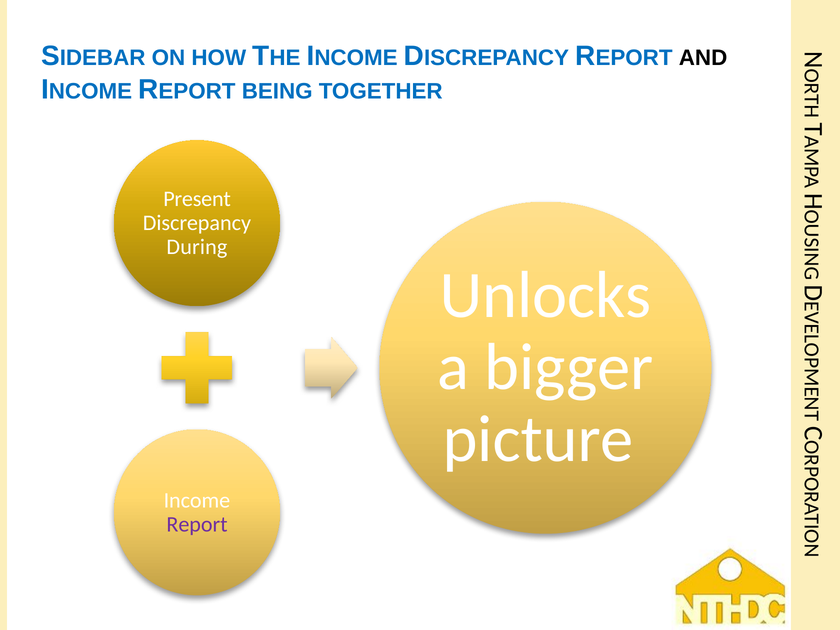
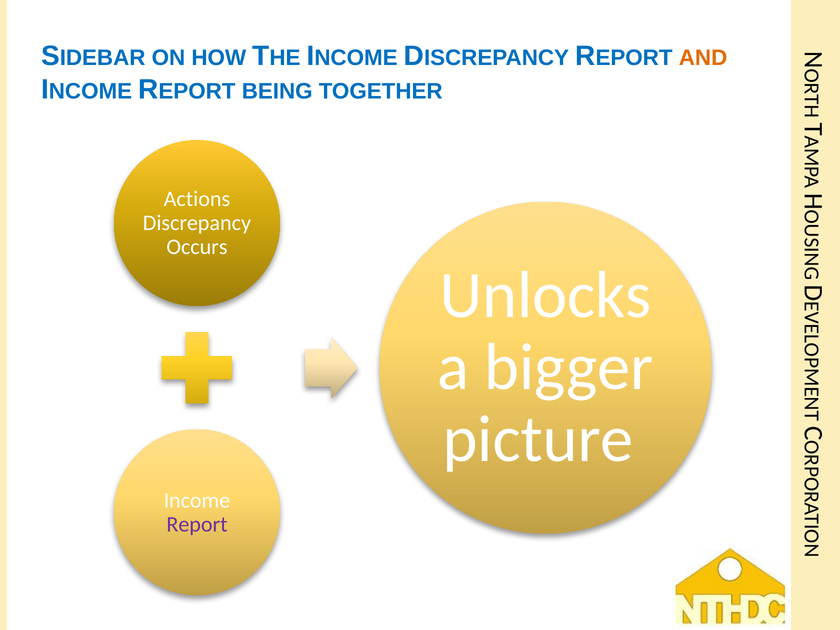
AND colour: black -> orange (703, 58)
Present: Present -> Actions (197, 199)
During: During -> Occurs (197, 247)
